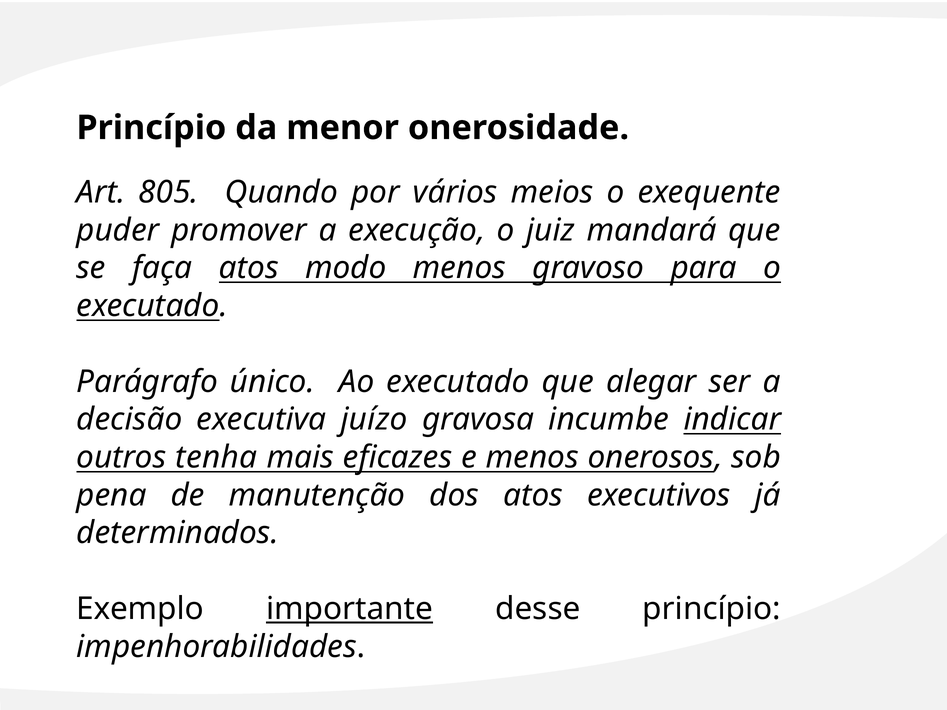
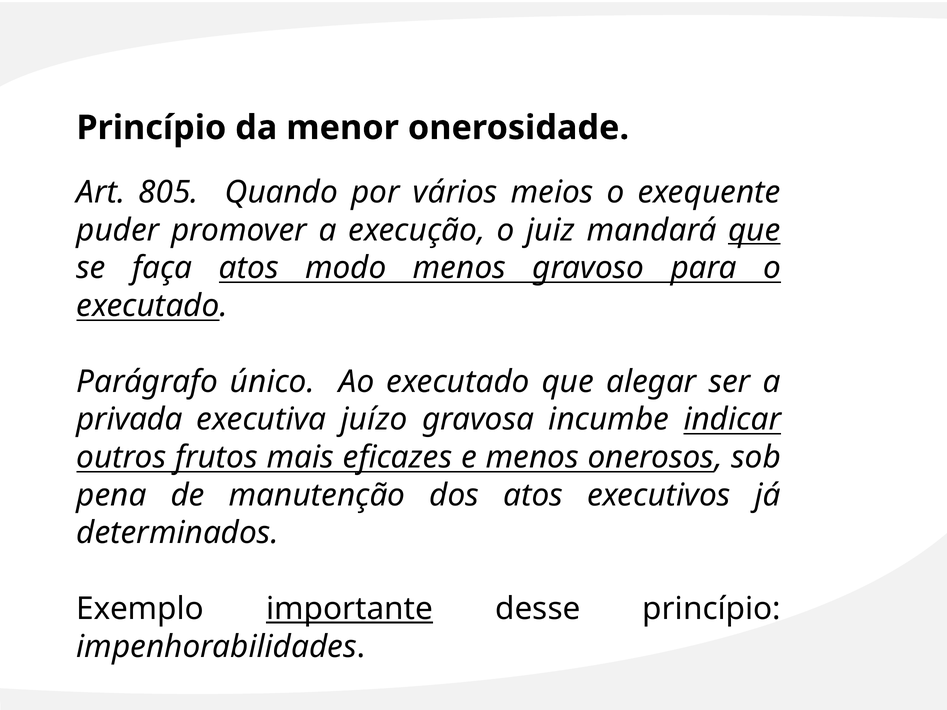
que underline: none -> present (754, 230)
decisão: decisão -> privada (130, 420)
tenha: tenha -> frutos (216, 457)
